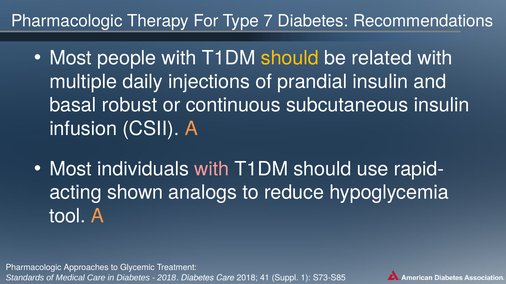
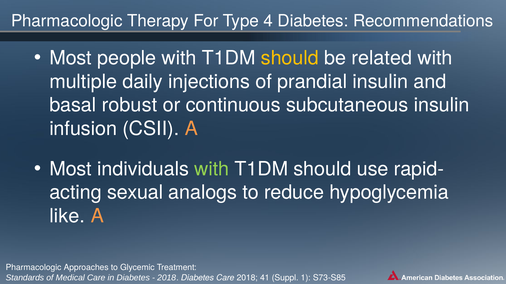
7: 7 -> 4 (268, 21)
with colour: pink -> light green (212, 169)
shown: shown -> sexual (135, 193)
tool: tool -> like (67, 216)
